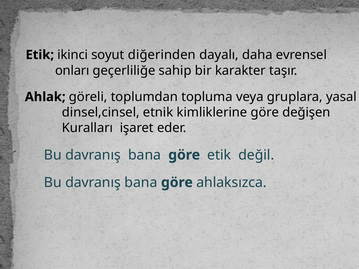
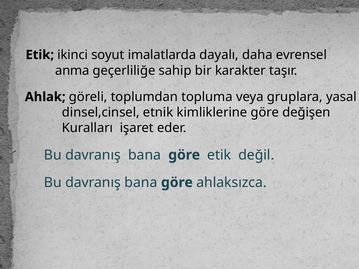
diğerinden: diğerinden -> imalatlarda (162, 55)
onları: onları -> anma (72, 71)
